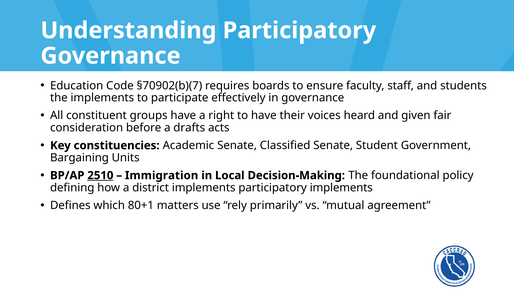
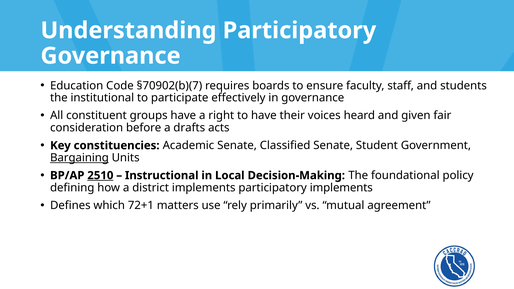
the implements: implements -> institutional (102, 98)
Bargaining underline: none -> present (79, 158)
Immigration: Immigration -> Instructional (162, 176)
80+1: 80+1 -> 72+1 (141, 205)
